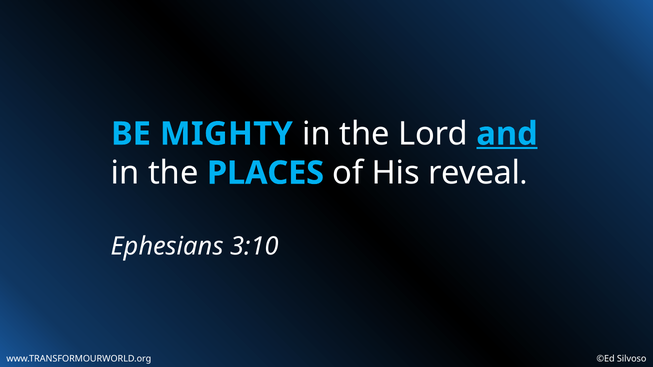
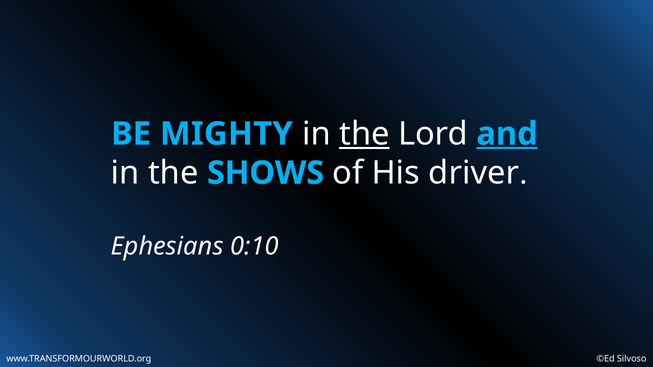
the underline: none -> present (364, 134)
PLACES: PLACES -> SHOWS (266, 173)
reveal: reveal -> driver (474, 173)
3:10: 3:10 -> 0:10 (254, 247)
